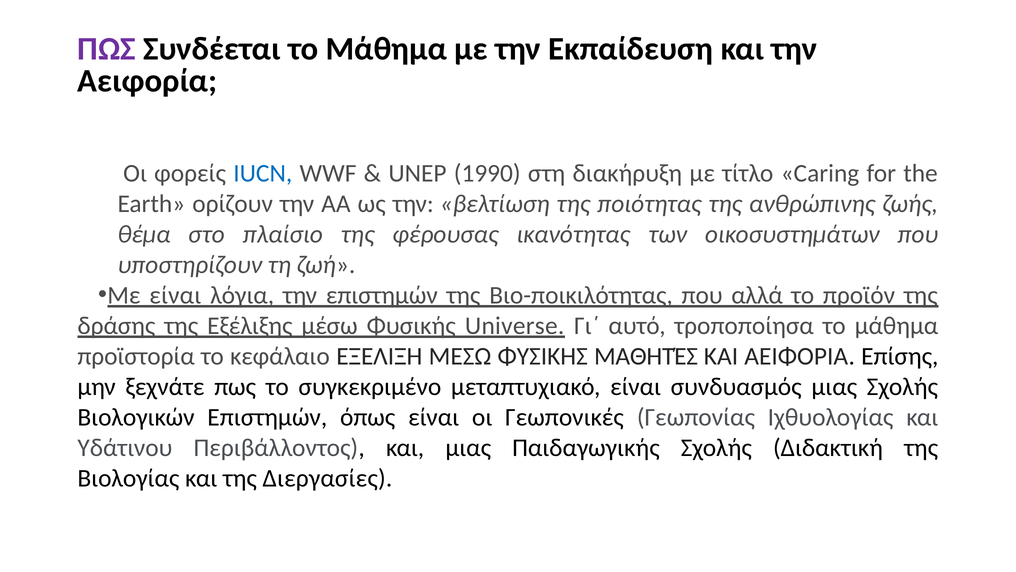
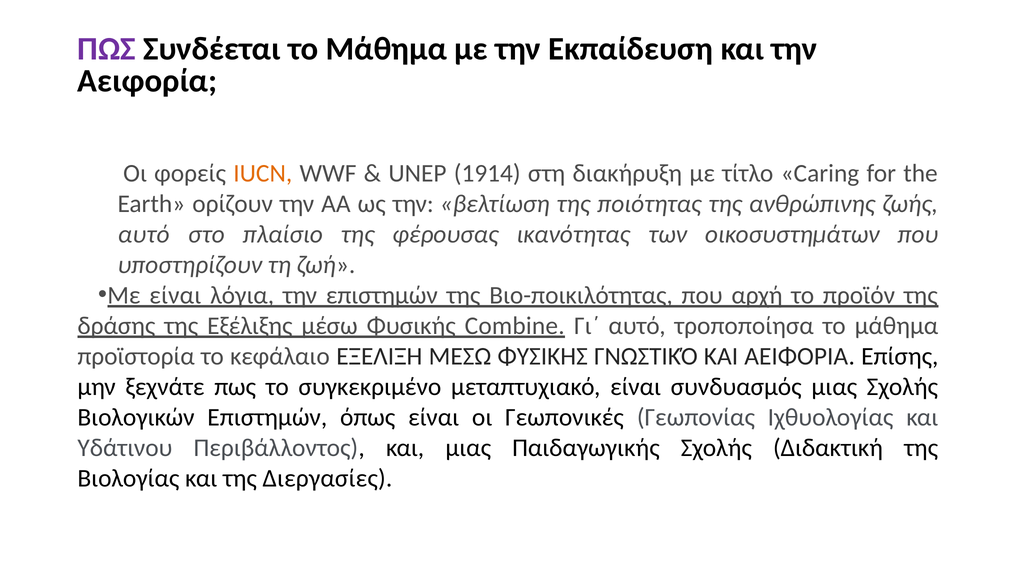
IUCN colour: blue -> orange (263, 173)
1990: 1990 -> 1914 (487, 173)
θέμα: θέμα -> αυτό (144, 234)
αλλά: αλλά -> αρχή (757, 295)
Universe: Universe -> Combine (515, 325)
ΜΑΘΗΤΈΣ: ΜΑΘΗΤΈΣ -> ΓΝΩΣΤΙΚΌ (646, 356)
